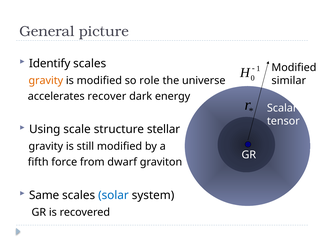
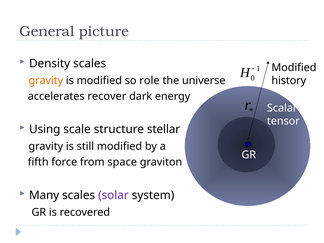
Identify: Identify -> Density (50, 63)
similar: similar -> history (289, 81)
dwarf: dwarf -> space (122, 162)
Same: Same -> Many (44, 195)
solar colour: blue -> purple (113, 195)
